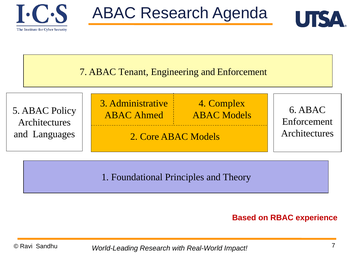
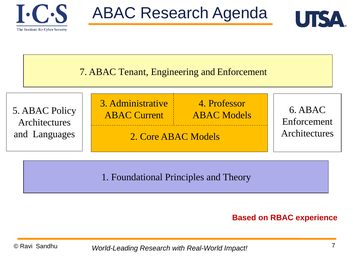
Complex: Complex -> Professor (227, 103)
Ahmed: Ahmed -> Current (149, 115)
